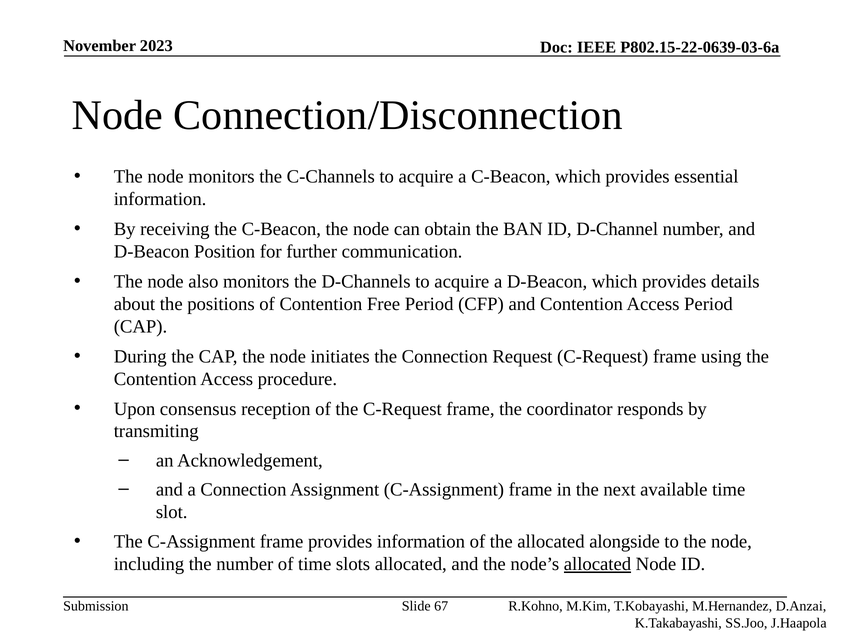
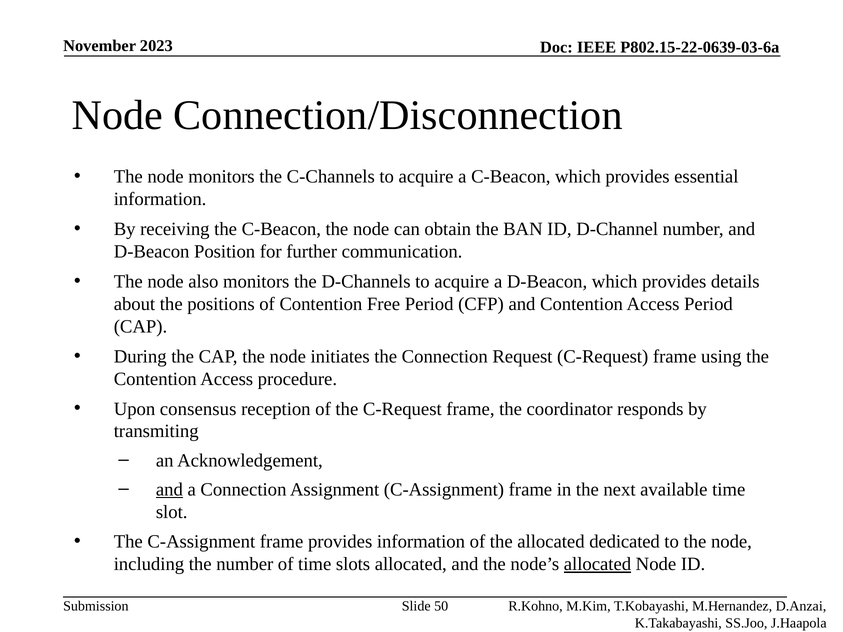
and underline: none -> present (169, 490)
alongside: alongside -> dedicated (625, 542)
67: 67 -> 50 (441, 606)
